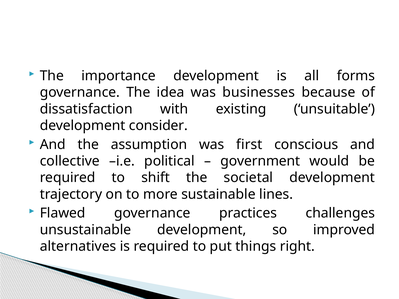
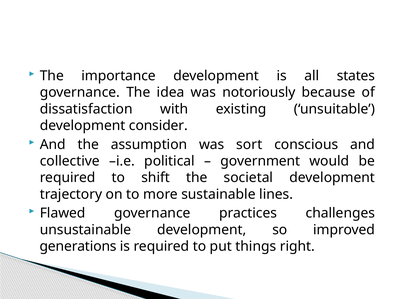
forms: forms -> states (356, 76)
businesses: businesses -> notoriously (259, 93)
first: first -> sort (249, 145)
alternatives: alternatives -> generations (78, 247)
